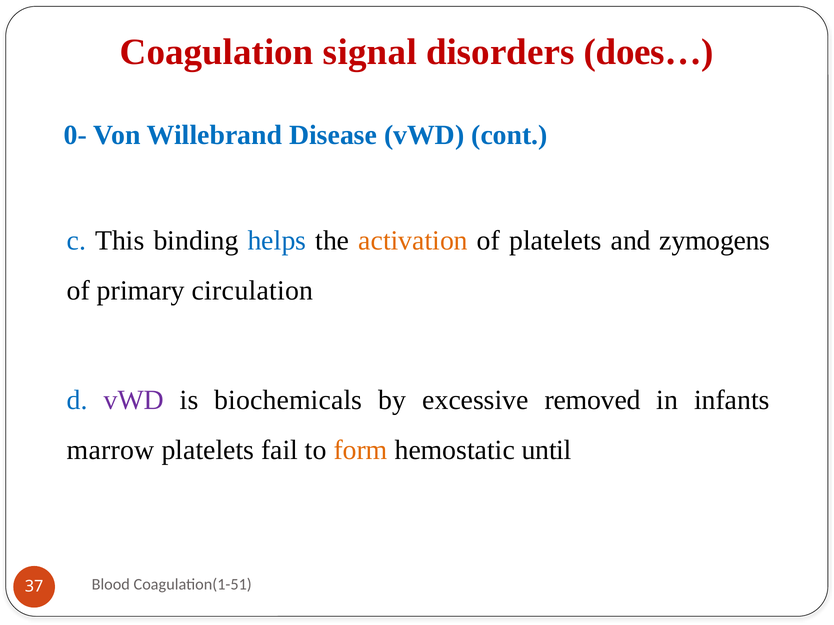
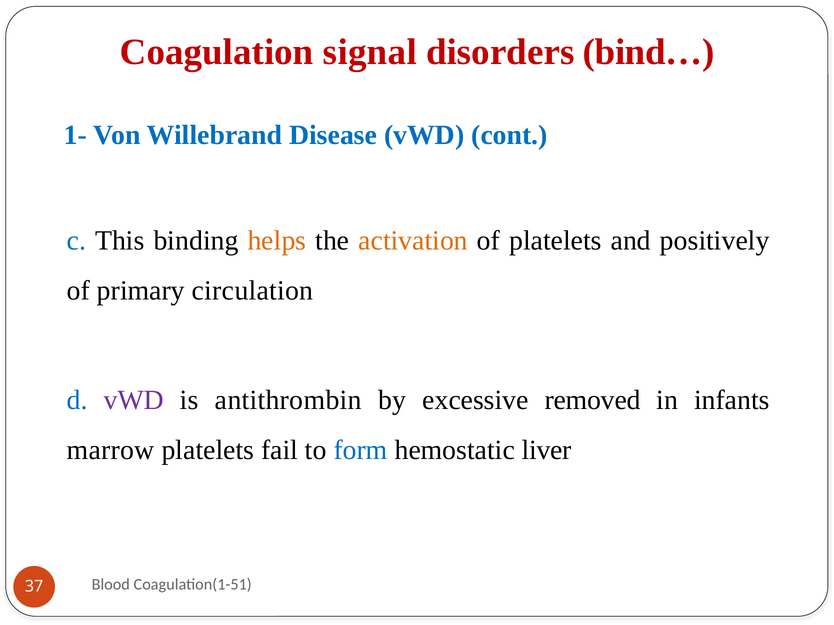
does…: does… -> bind… (649, 52)
0-: 0- -> 1- (76, 135)
helps colour: blue -> orange (277, 241)
zymogens: zymogens -> positively (715, 241)
biochemicals: biochemicals -> antithrombin (288, 400)
form colour: orange -> blue (361, 450)
until: until -> liver (547, 450)
